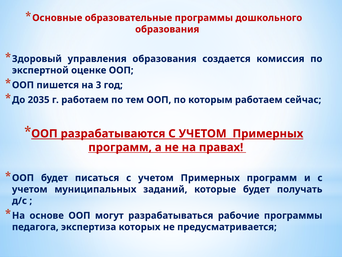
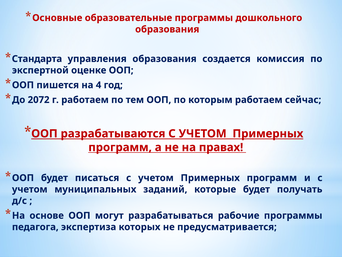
Здоровый: Здоровый -> Стандарта (37, 59)
3: 3 -> 4 (99, 85)
2035: 2035 -> 2072 (39, 100)
